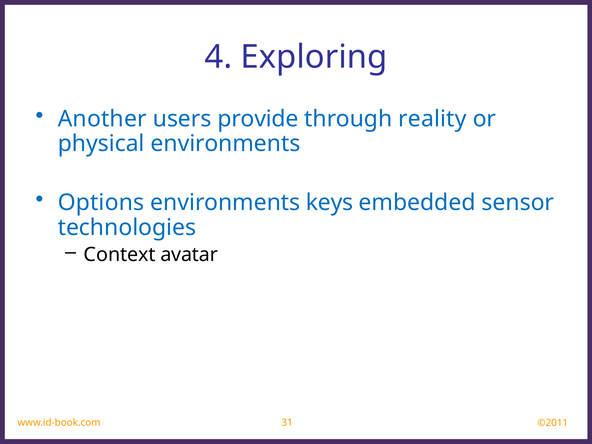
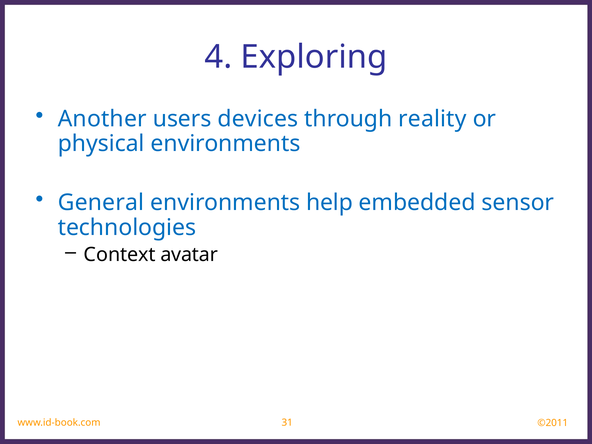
provide: provide -> devices (258, 119)
Options: Options -> General (101, 203)
keys: keys -> help (330, 203)
